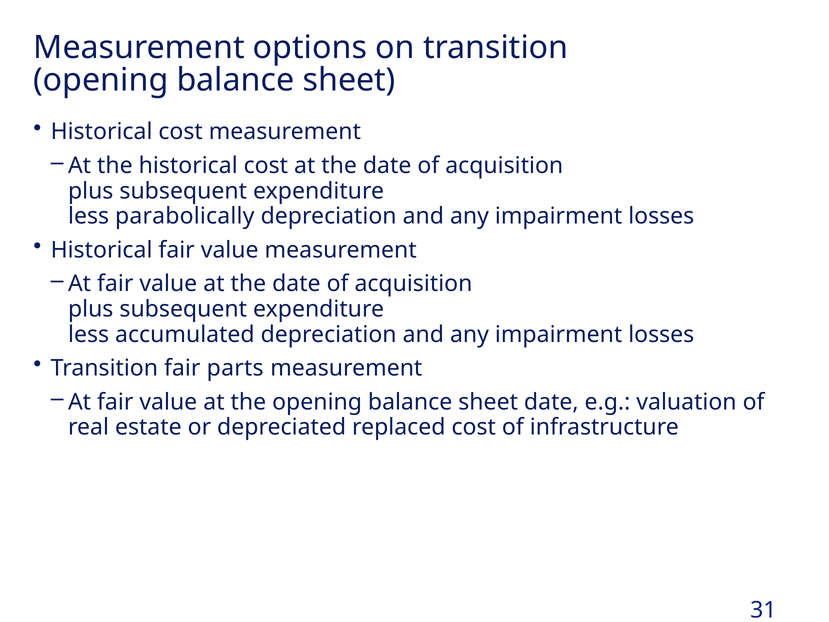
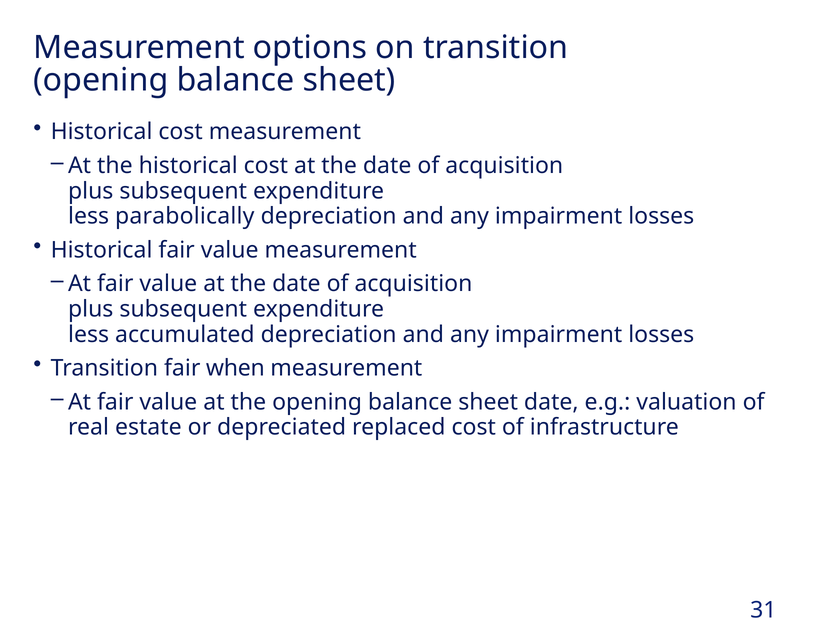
parts: parts -> when (235, 368)
